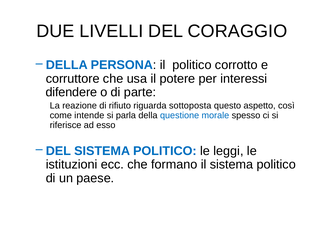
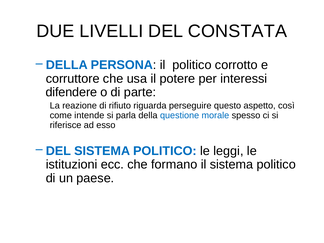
CORAGGIO: CORAGGIO -> CONSTATA (237, 31)
sottoposta: sottoposta -> perseguire (190, 106)
